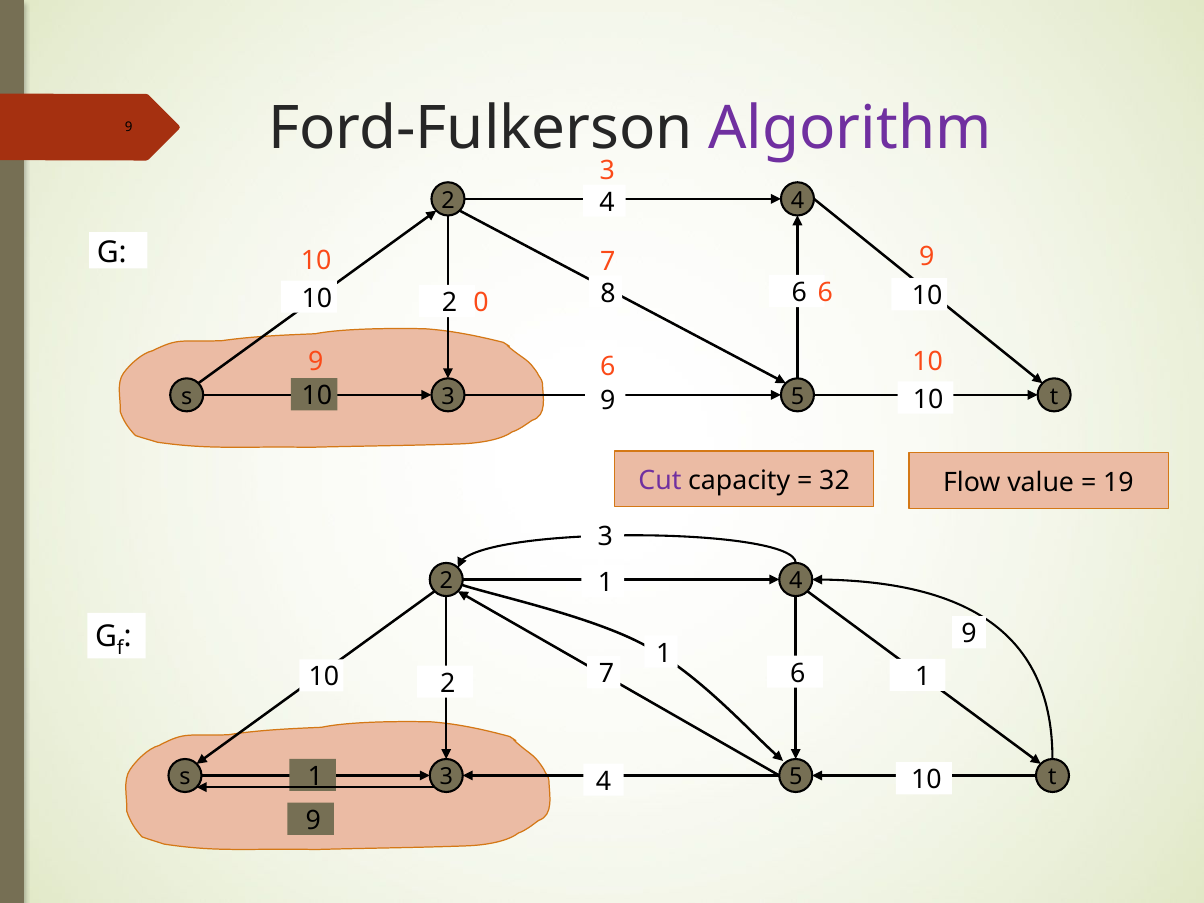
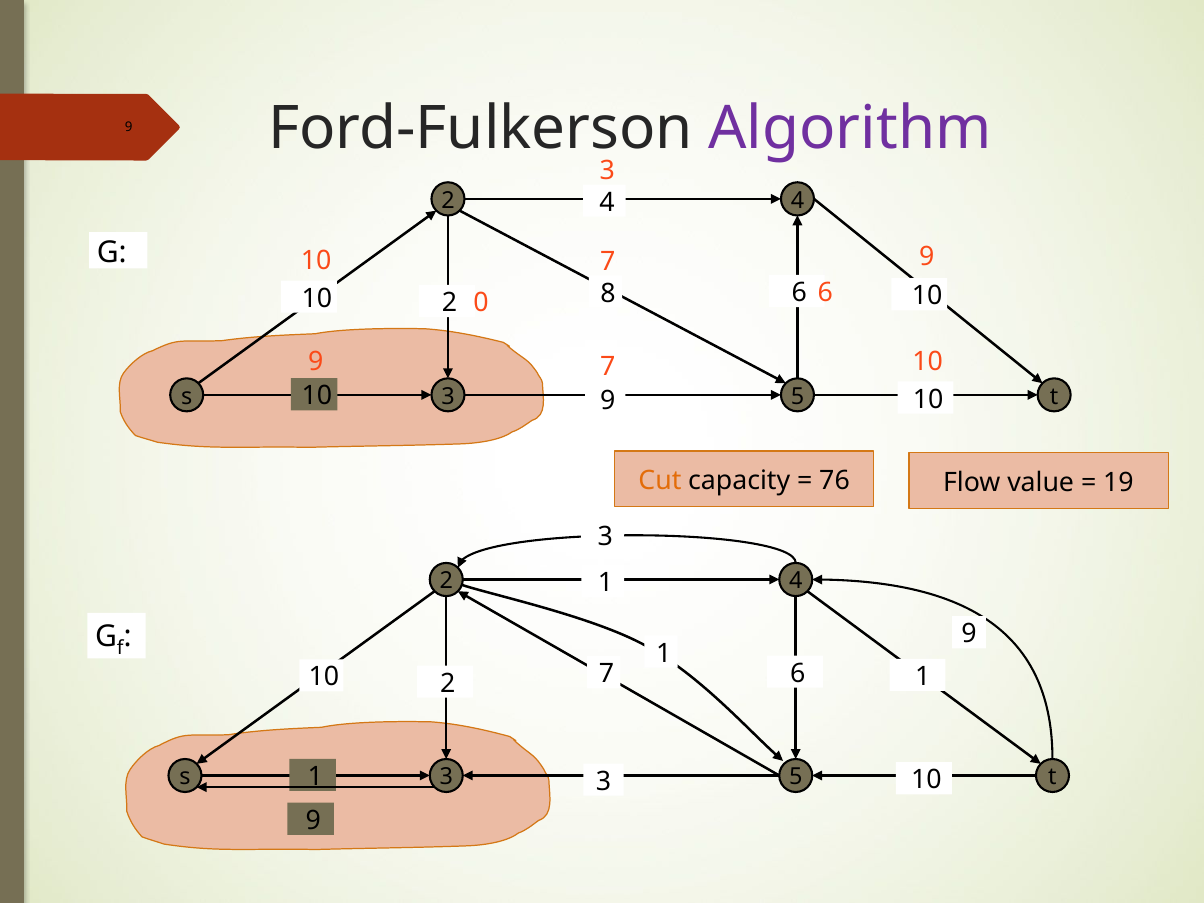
9 6: 6 -> 7 (608, 367)
Cut colour: purple -> orange (660, 481)
32: 32 -> 76 (835, 481)
1 4: 4 -> 3 (604, 782)
